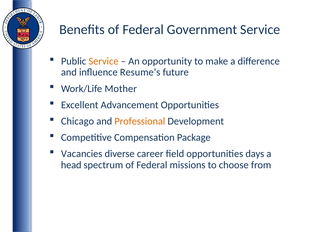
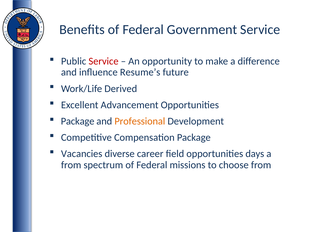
Service colour: orange -> red (104, 61)
Mother: Mother -> Derived (121, 89)
Chicago: Chicago -> Package (78, 121)
head: head -> from (71, 165)
